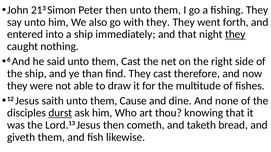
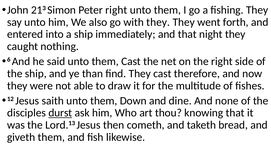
Peter then: then -> right (116, 10)
they underline: present -> none (235, 34)
Cause: Cause -> Down (133, 101)
